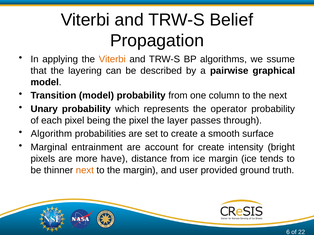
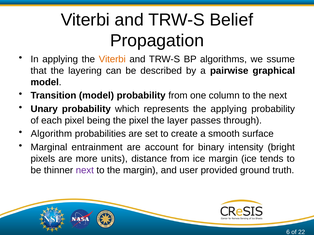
the operator: operator -> applying (229, 109)
for create: create -> binary (211, 148)
have: have -> units (114, 159)
next colour: orange -> purple (85, 171)
